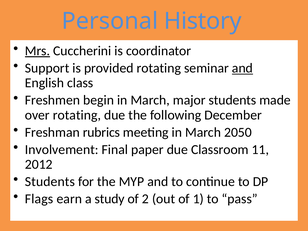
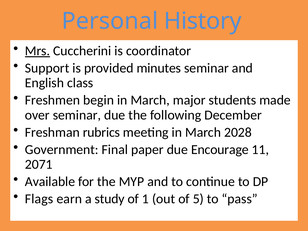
provided rotating: rotating -> minutes (159, 68)
and underline: present -> none (242, 68)
over rotating: rotating -> seminar (77, 115)
2050: 2050 -> 2028 (238, 132)
Involvement: Involvement -> Government (62, 150)
Classroom: Classroom -> Encourage (220, 150)
2012: 2012 -> 2071 (39, 164)
Students: Students -> Available (50, 182)
2: 2 -> 1 (145, 199)
1: 1 -> 5 (198, 199)
